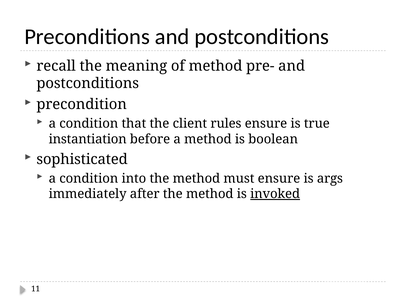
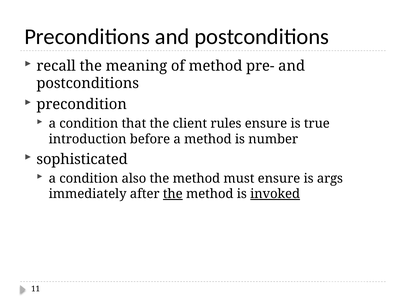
instantiation: instantiation -> introduction (88, 139)
boolean: boolean -> number (273, 139)
into: into -> also (134, 179)
the underline: none -> present (173, 194)
